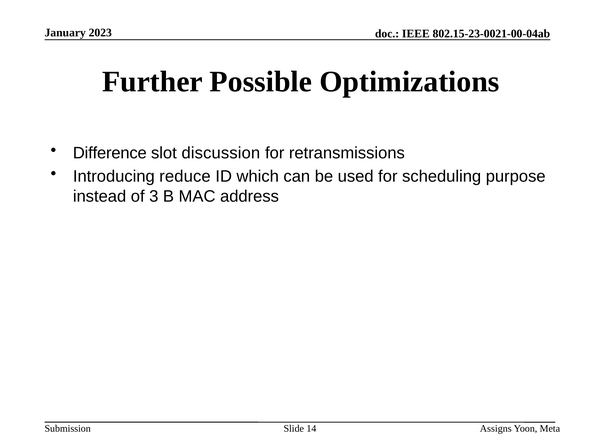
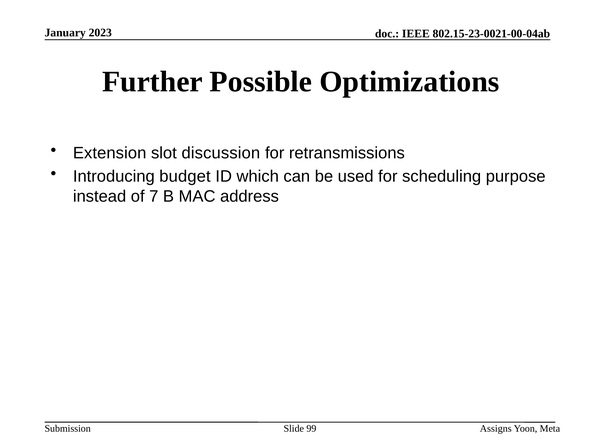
Difference: Difference -> Extension (110, 153)
reduce: reduce -> budget (185, 176)
3: 3 -> 7 (154, 196)
14: 14 -> 99 (311, 428)
